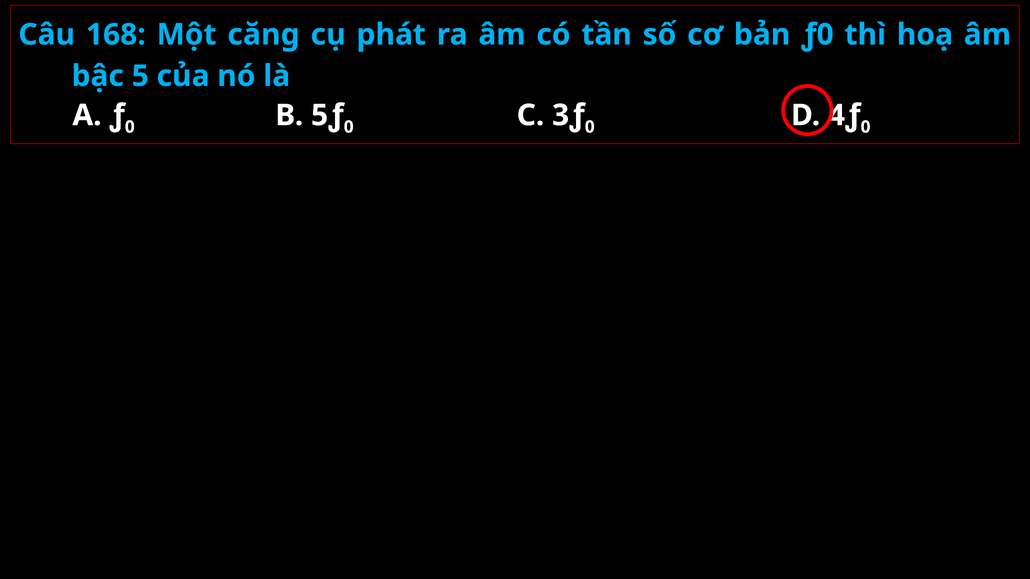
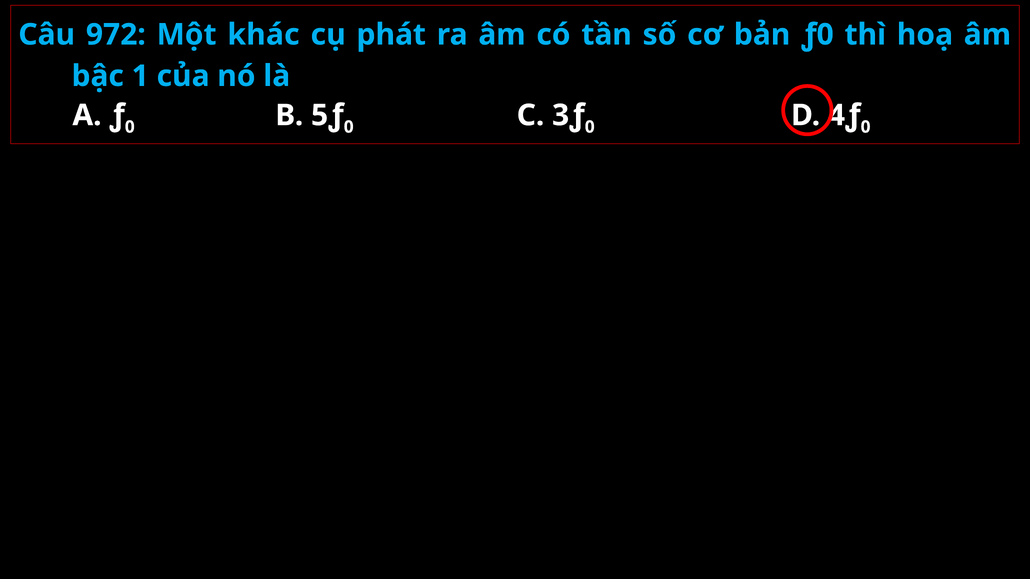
168: 168 -> 972 (116, 35)
căng: căng -> khác (263, 35)
5: 5 -> 1 (140, 76)
